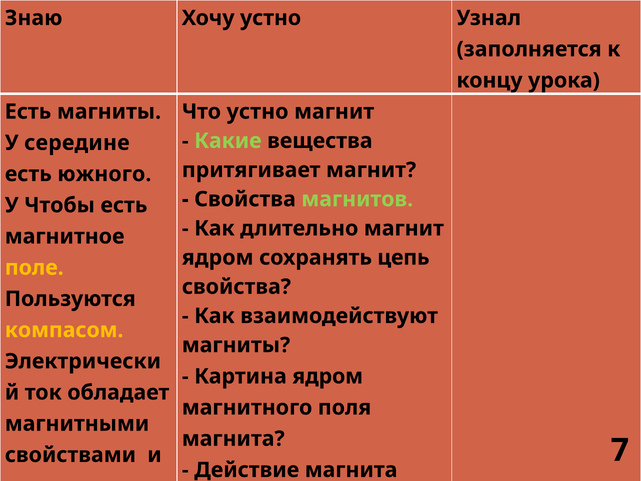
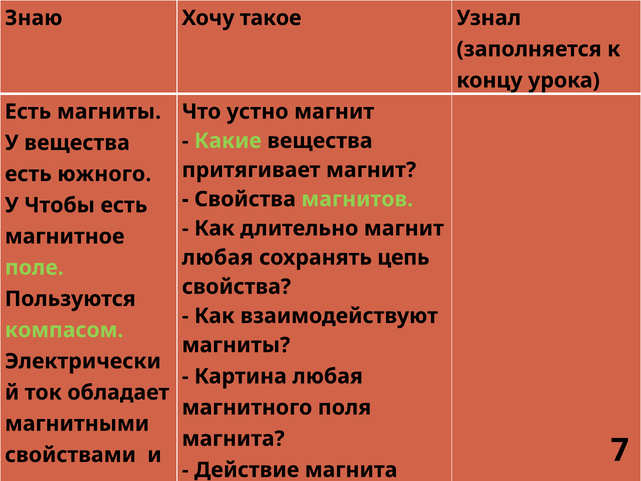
Хочу устно: устно -> такое (271, 18)
У середине: середине -> вещества (77, 143)
ядром: ядром -> любая (218, 257)
поле colour: yellow -> light green (34, 268)
компасом colour: yellow -> light green (64, 330)
Картина ядром: ядром -> любая (328, 376)
